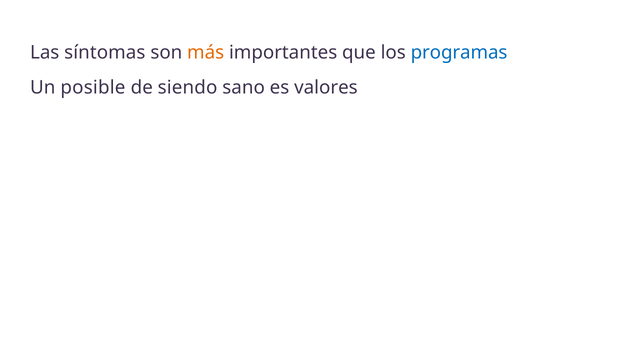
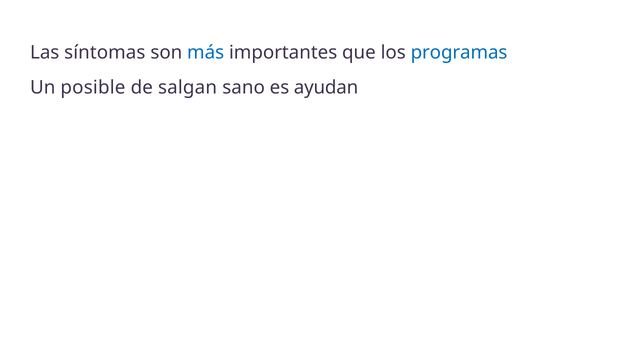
más colour: orange -> blue (206, 53)
siendo: siendo -> salgan (188, 88)
valores: valores -> ayudan (326, 88)
